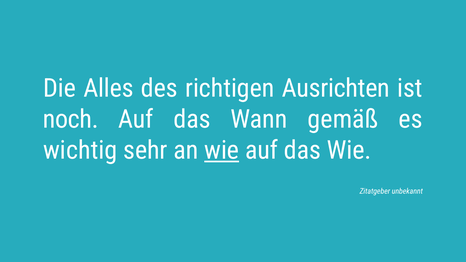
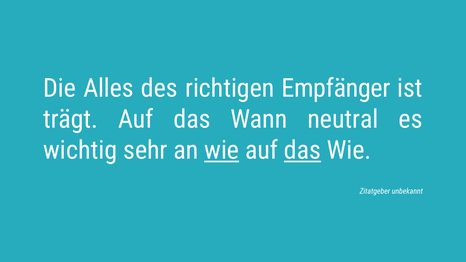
Ausrichten: Ausrichten -> Empfänger (336, 88)
noch: noch -> trägt (71, 119)
gemäß: gemäß -> neutral (343, 119)
das underline: none -> present (302, 150)
